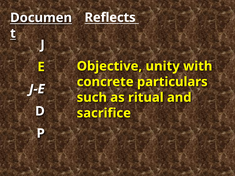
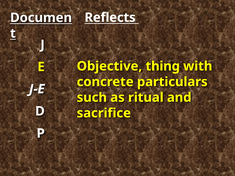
unity: unity -> thing (163, 66)
